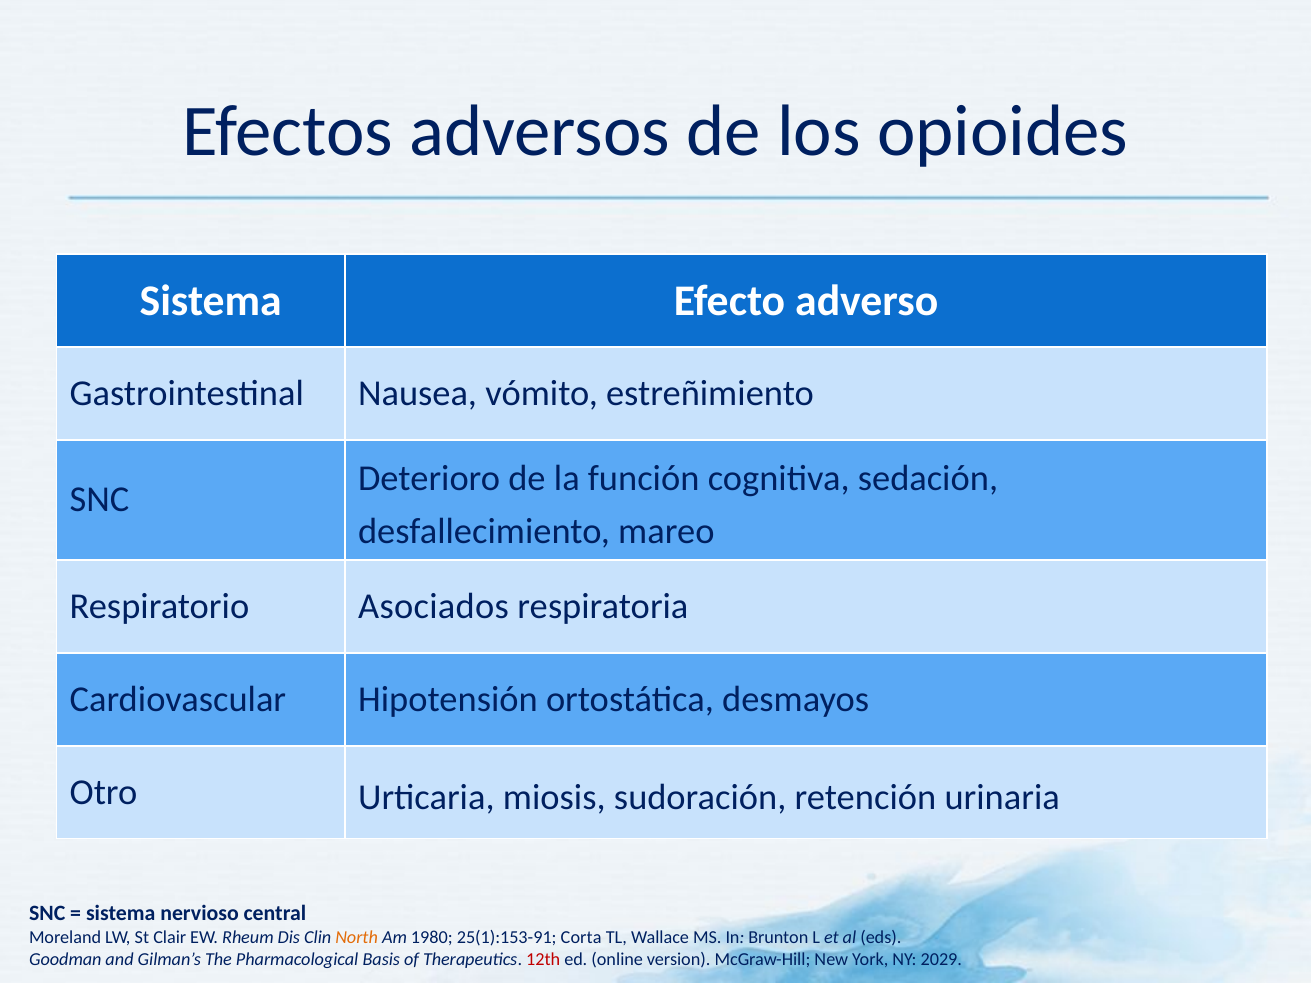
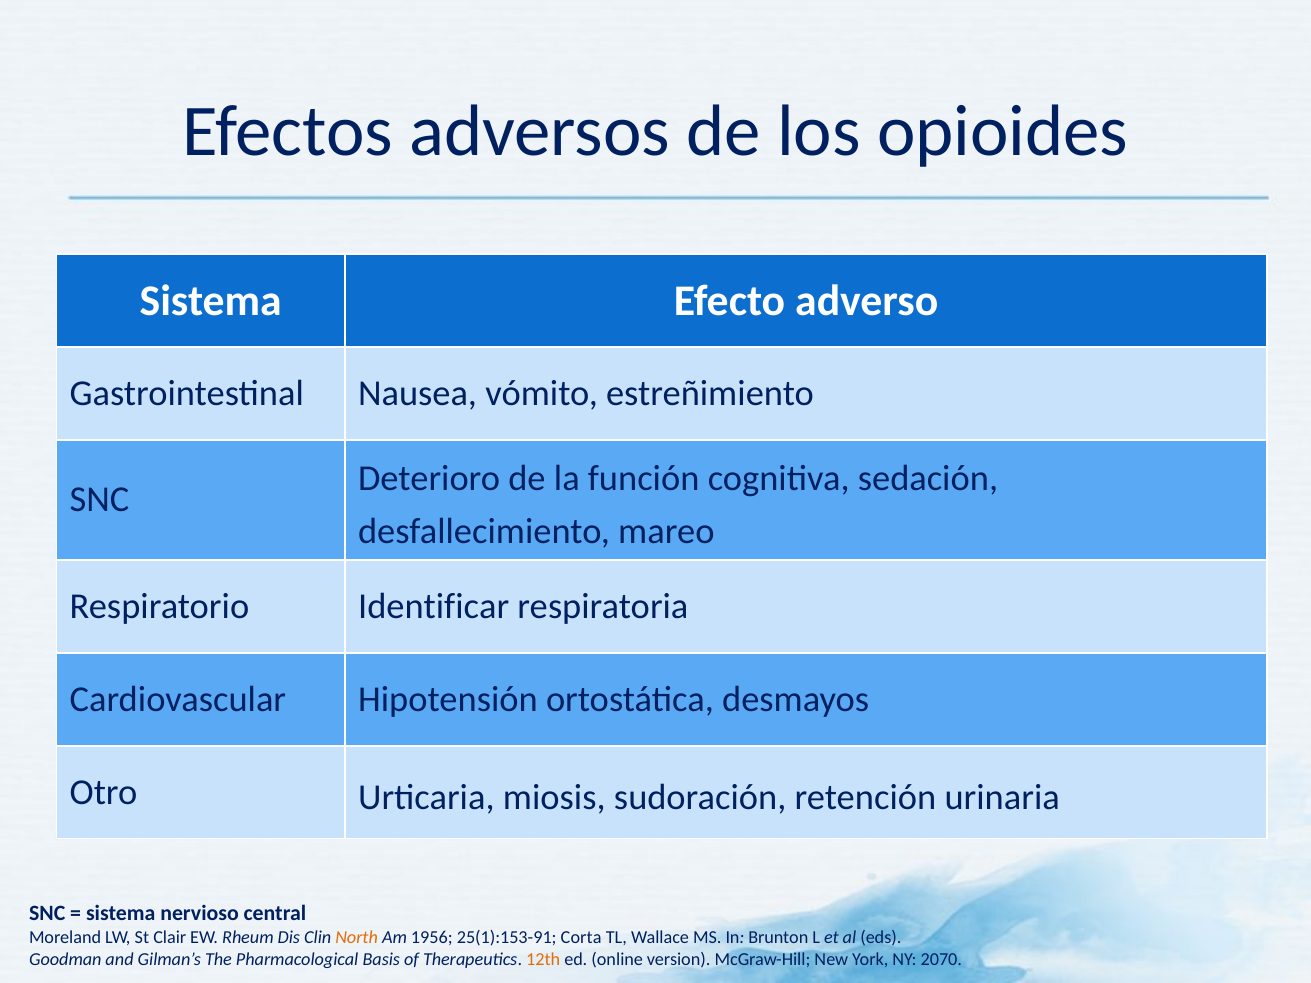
Asociados: Asociados -> Identificar (434, 607)
1980: 1980 -> 1956 (432, 938)
12th colour: red -> orange (543, 959)
2029: 2029 -> 2070 (941, 959)
